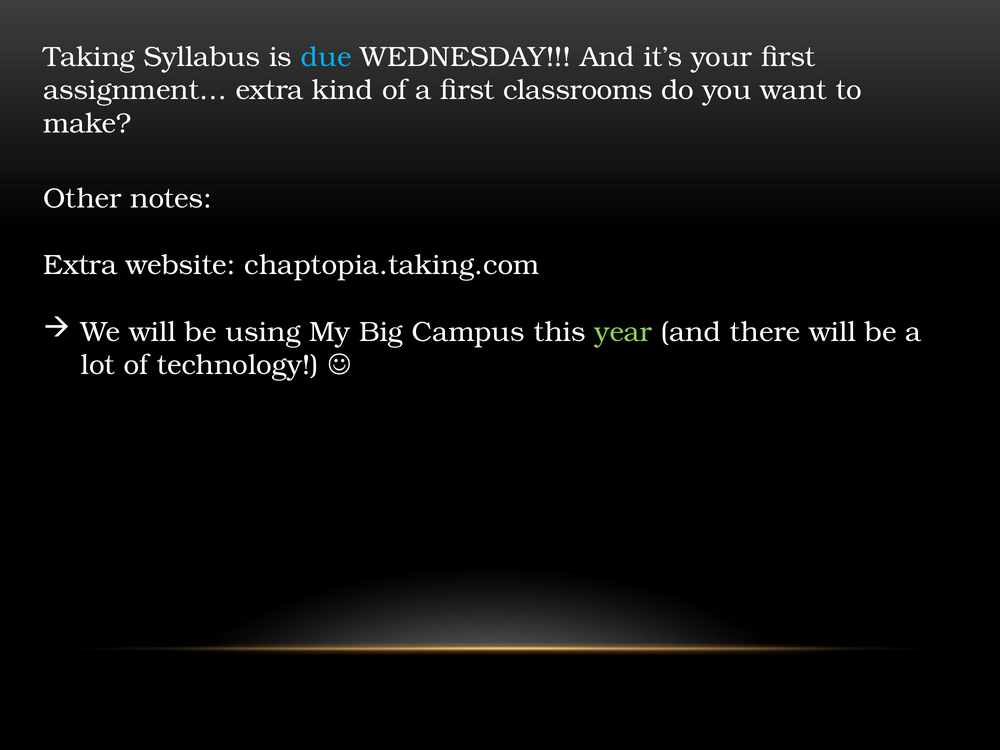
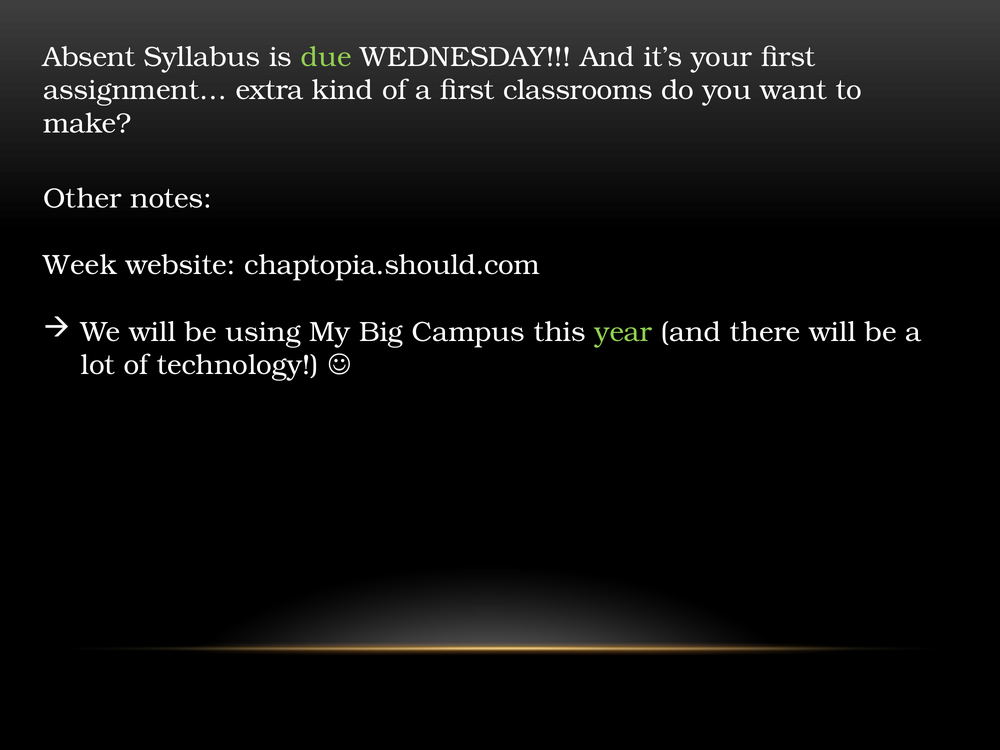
Taking: Taking -> Absent (89, 57)
due colour: light blue -> light green (326, 57)
Extra: Extra -> Week (80, 265)
chaptopia.taking.com: chaptopia.taking.com -> chaptopia.should.com (392, 265)
